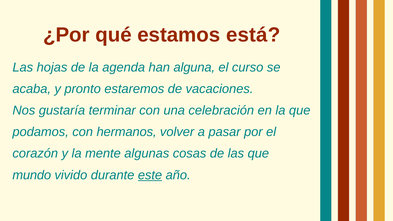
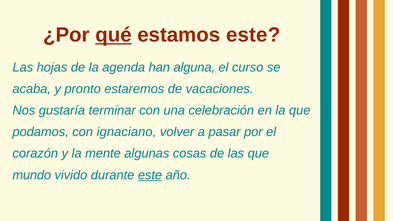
qué underline: none -> present (113, 35)
estamos está: está -> este (253, 35)
hermanos: hermanos -> ignaciano (126, 132)
